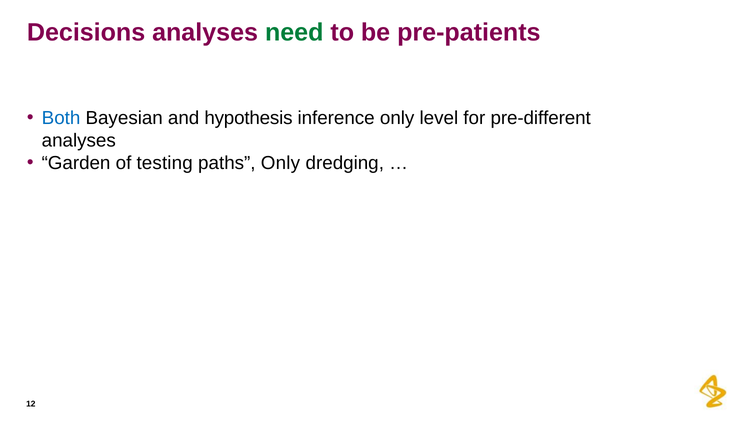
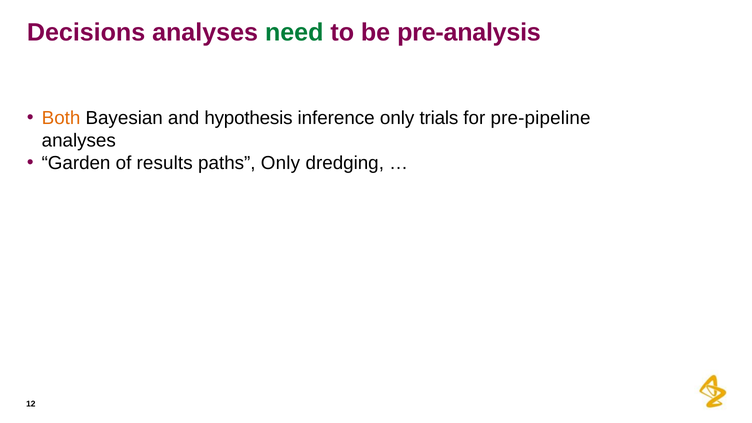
pre-patients: pre-patients -> pre-analysis (469, 32)
Both colour: blue -> orange (61, 118)
level: level -> trials (439, 118)
pre-different: pre-different -> pre-pipeline (541, 118)
testing: testing -> results (165, 163)
